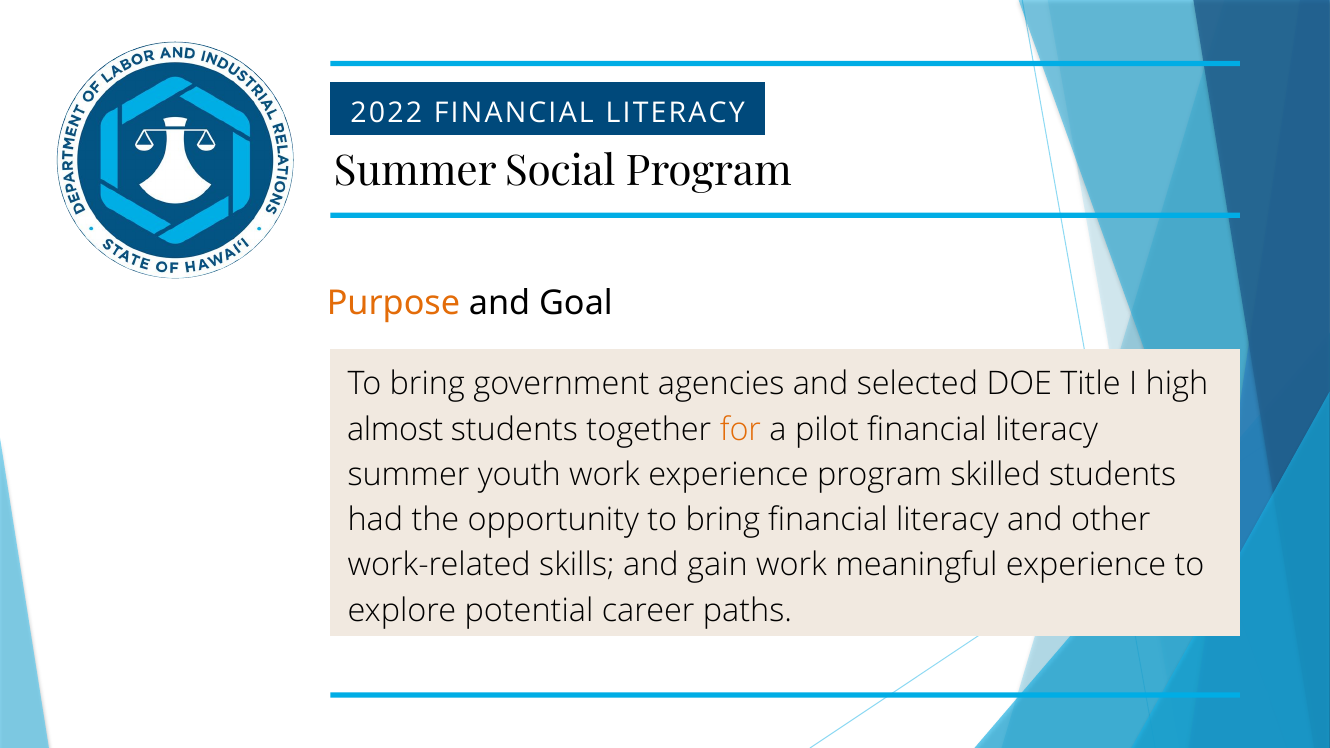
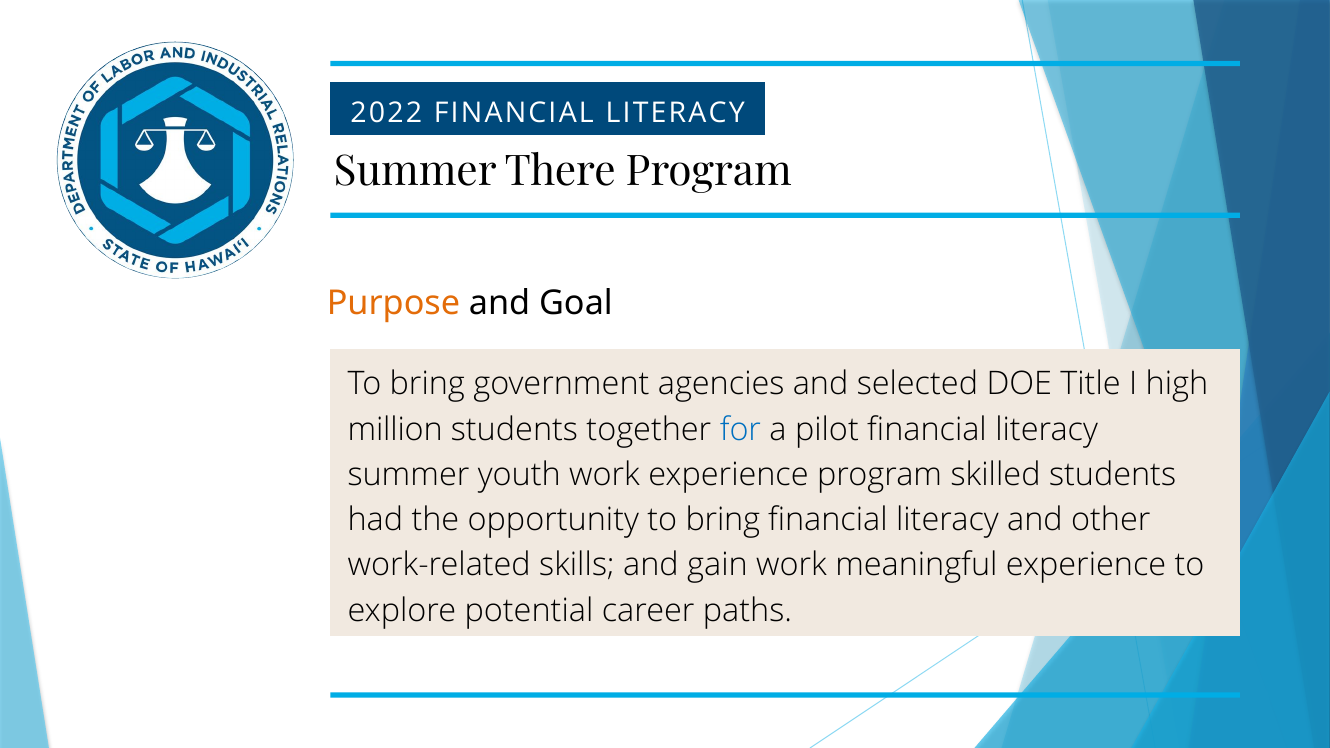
Social: Social -> There (560, 172)
almost: almost -> million (395, 429)
for colour: orange -> blue (740, 429)
